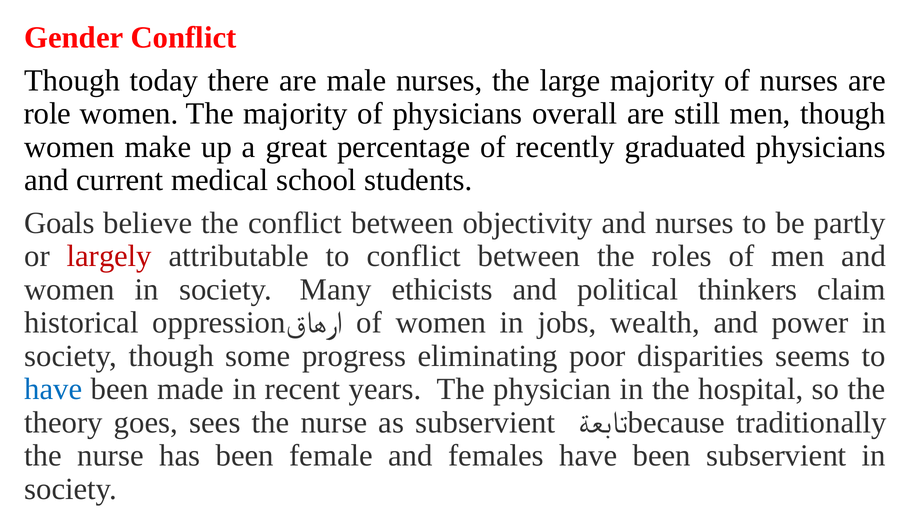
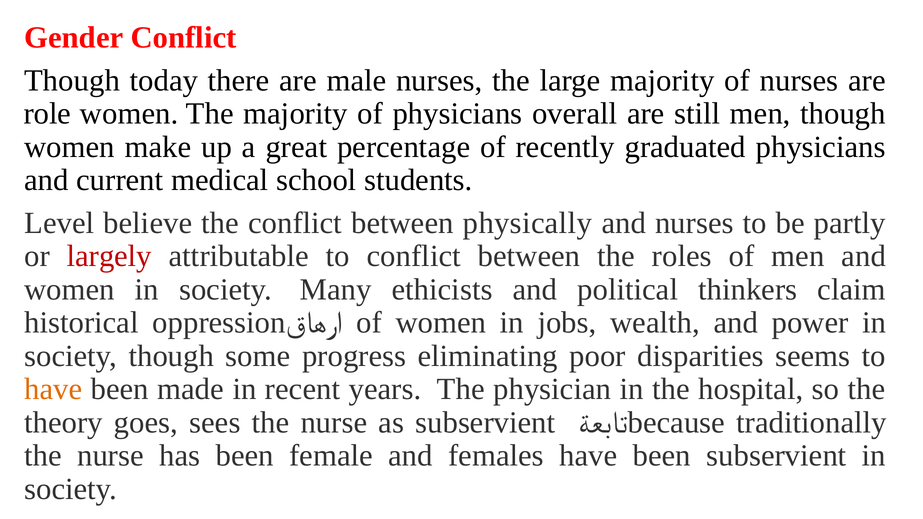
Goals: Goals -> Level (59, 223)
objectivity: objectivity -> physically (527, 223)
have colour: blue -> orange (53, 389)
